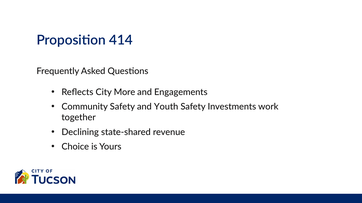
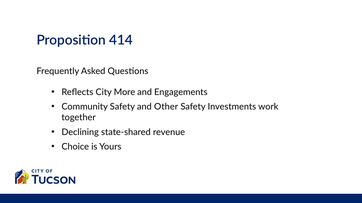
Youth: Youth -> Other (166, 107)
